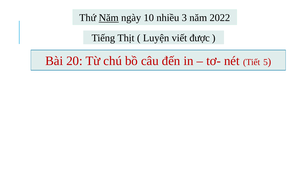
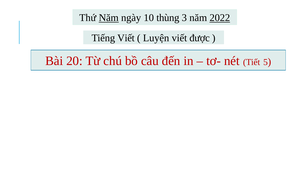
nhiều: nhiều -> thùng (168, 18)
2022 underline: none -> present (220, 18)
Tiếng Thịt: Thịt -> Viết (126, 38)
